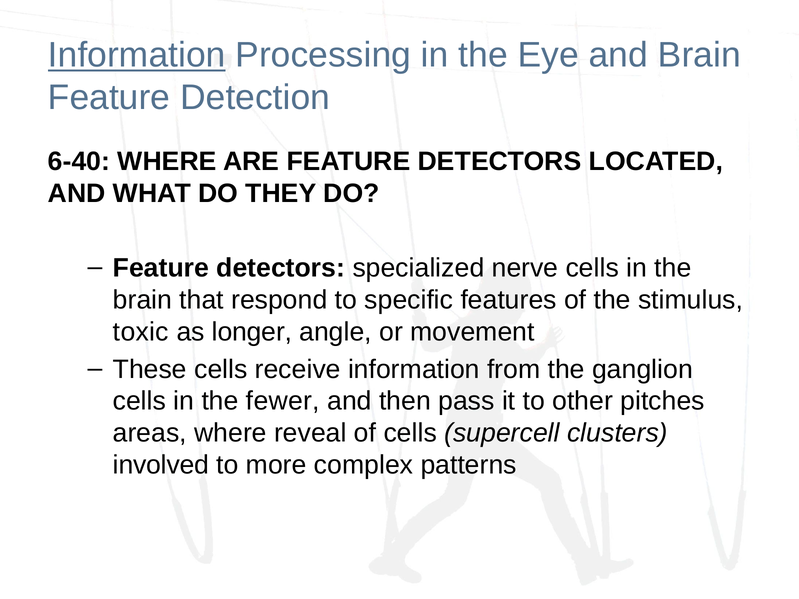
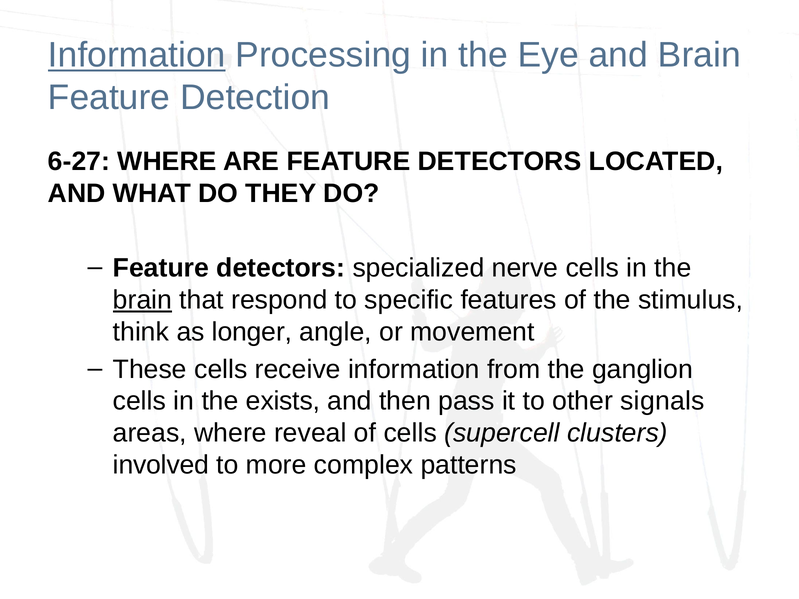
6-40: 6-40 -> 6-27 (79, 162)
brain underline: none -> present (142, 300)
toxic: toxic -> think (141, 332)
fewer: fewer -> exists (283, 401)
pitches: pitches -> signals (662, 401)
